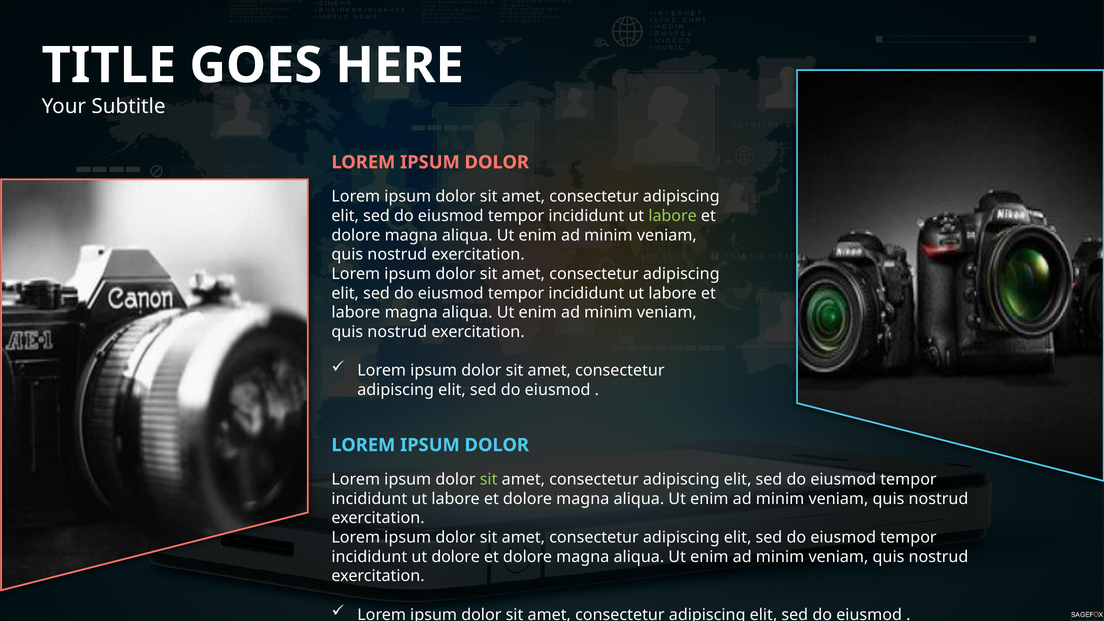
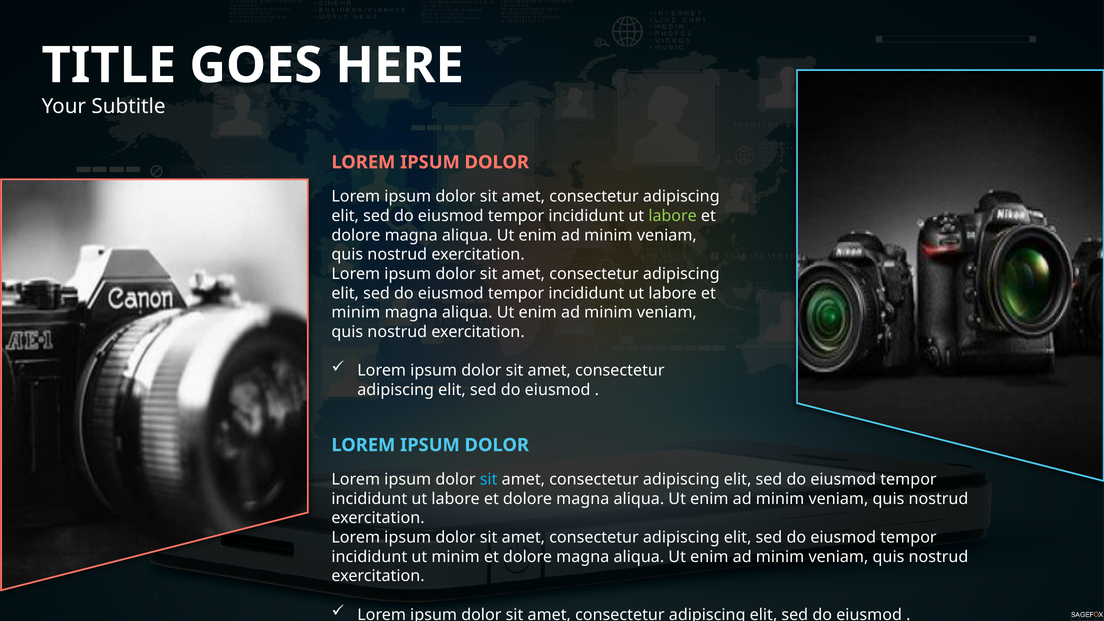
labore: labore -> minim (356, 313)
sit colour: light green -> light blue (489, 479)
ut dolore: dolore -> minim (456, 557)
